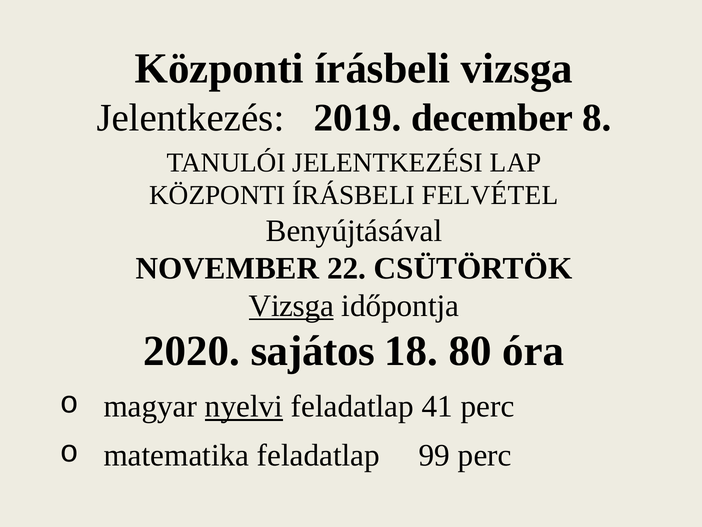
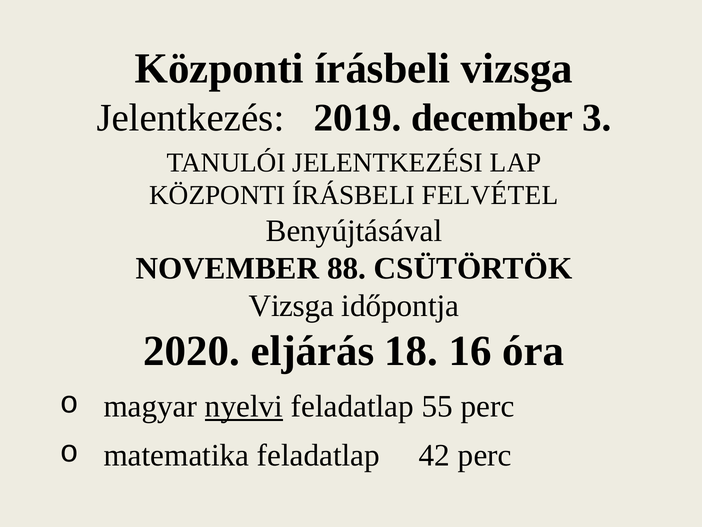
8: 8 -> 3 (597, 118)
22: 22 -> 88 (347, 268)
Vizsga underline: present -> none (291, 305)
sajátos: sajátos -> eljárás (313, 351)
80: 80 -> 16 (470, 351)
41: 41 -> 55 (437, 406)
99: 99 -> 42 (435, 455)
